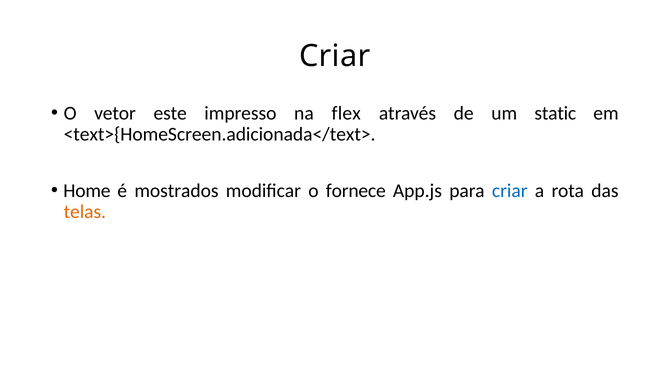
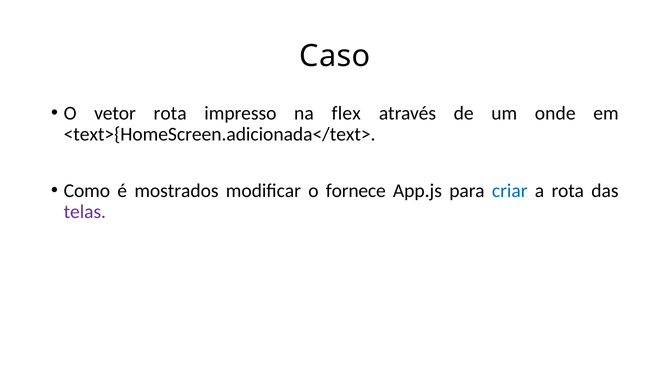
Criar: Criar -> Caso (335, 56)
vetor este: este -> rota (170, 113)
static: static -> onde (555, 113)
Home: Home -> Como (87, 191)
telas colour: orange -> purple (85, 212)
